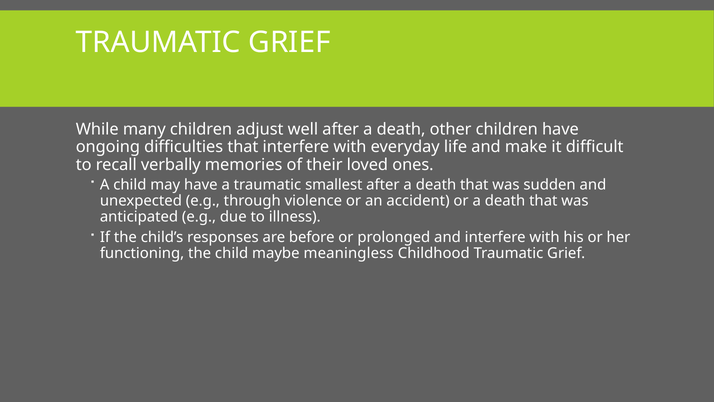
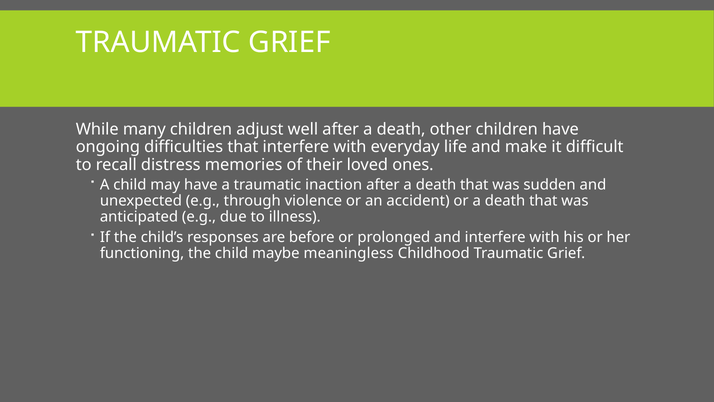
verbally: verbally -> distress (171, 165)
smallest: smallest -> inaction (334, 184)
